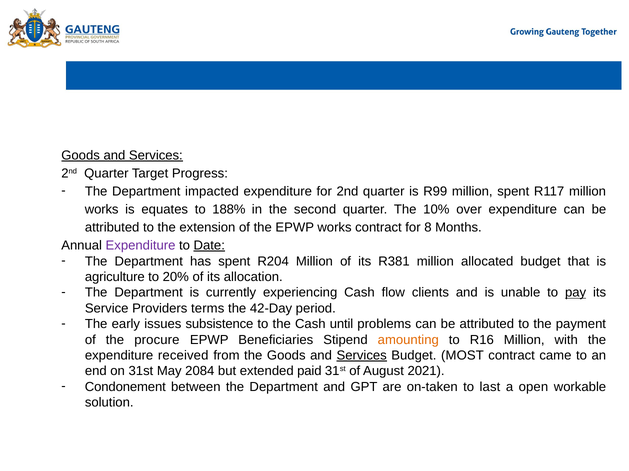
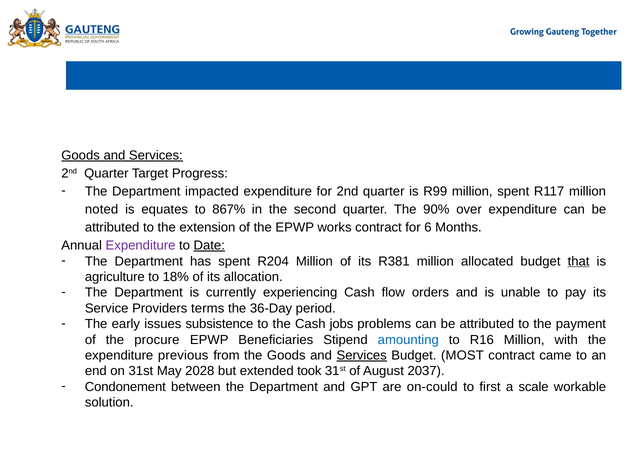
works: works -> noted (102, 210)
188%: 188% -> 867% (229, 210)
10%: 10% -> 90% (436, 210)
8: 8 -> 6 (428, 228)
that underline: none -> present (579, 262)
20%: 20% -> 18% (176, 277)
clients: clients -> orders (430, 293)
pay underline: present -> none (576, 293)
42-Day: 42-Day -> 36-Day (271, 309)
until: until -> jobs (341, 325)
amounting colour: orange -> blue (408, 340)
received: received -> previous (183, 356)
2084: 2084 -> 2028 (200, 372)
paid: paid -> took (309, 372)
2021: 2021 -> 2037 (426, 372)
on-taken: on-taken -> on-could (432, 387)
last: last -> first (490, 387)
open: open -> scale (534, 387)
